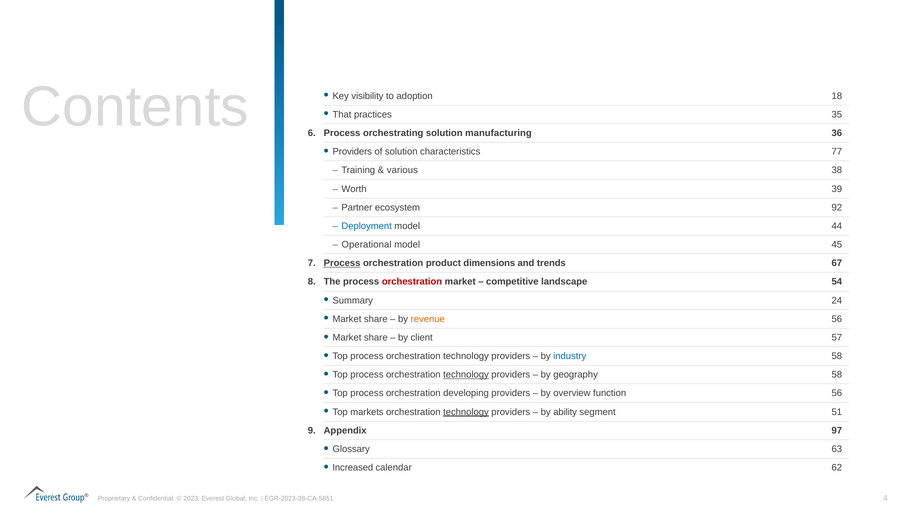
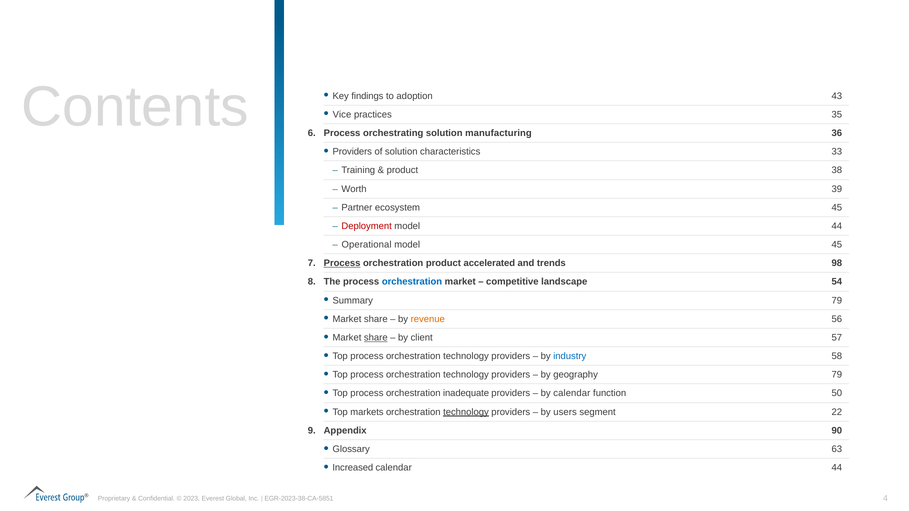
visibility: visibility -> findings (367, 96)
18: 18 -> 43 (837, 96)
That: That -> Vice (342, 115)
77: 77 -> 33 (837, 152)
various: various -> product (402, 170)
ecosystem 92: 92 -> 45 (837, 208)
Deployment colour: blue -> red (367, 226)
dimensions: dimensions -> accelerated (489, 263)
67: 67 -> 98 (837, 263)
orchestration colour: red -> blue (412, 282)
Summary 24: 24 -> 79 (837, 301)
share underline: none -> present (376, 338)
technology underline: present -> none (466, 375)
geography 58: 58 -> 79 (837, 375)
developing: developing -> inadequate (466, 394)
by overview: overview -> calendar (572, 394)
function 56: 56 -> 50 (837, 394)
ability: ability -> users (565, 412)
51: 51 -> 22 (837, 412)
97: 97 -> 90 (837, 431)
calendar 62: 62 -> 44 (837, 468)
